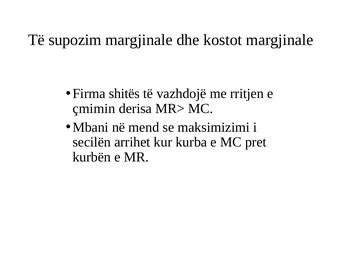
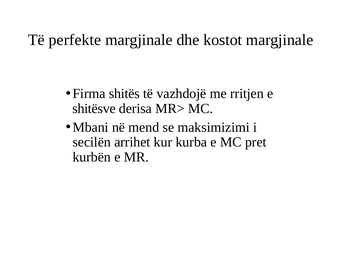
supozim: supozim -> perfekte (75, 40)
çmimin: çmimin -> shitësve (94, 109)
